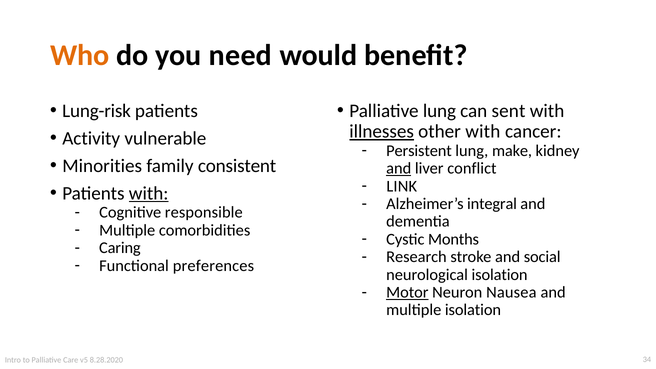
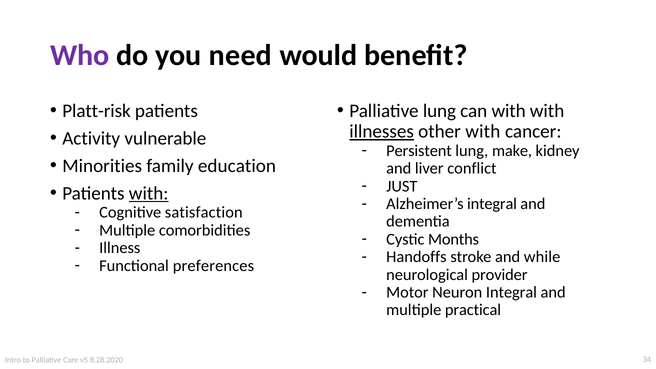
Who colour: orange -> purple (80, 55)
Lung-risk: Lung-risk -> Platt-risk (97, 111)
can sent: sent -> with (509, 111)
consistent: consistent -> education (237, 166)
and underline: present -> none (399, 168)
LINK: LINK -> JUST (402, 186)
responsible: responsible -> satisfaction (204, 212)
Caring: Caring -> Illness (120, 248)
Research: Research -> Handoffs (416, 257)
social: social -> while (542, 257)
neurological isolation: isolation -> provider (500, 275)
Motor underline: present -> none (407, 292)
Neuron Nausea: Nausea -> Integral (511, 292)
multiple isolation: isolation -> practical (473, 310)
